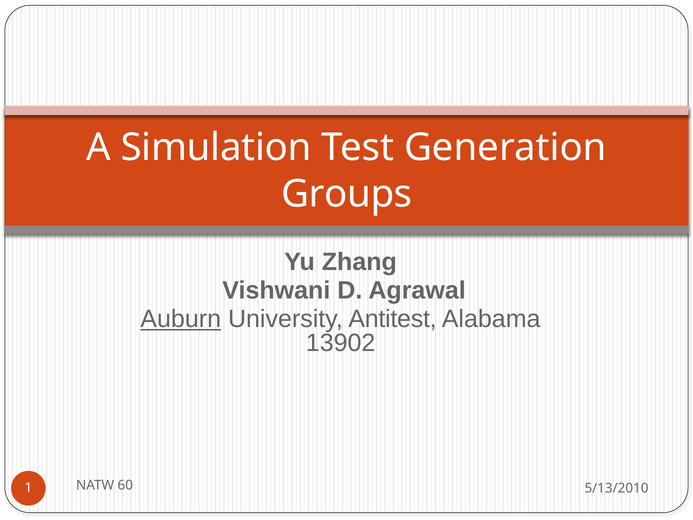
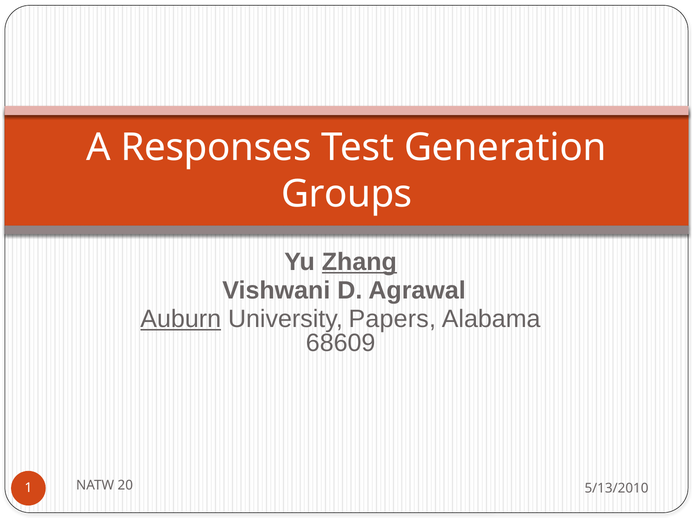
Simulation: Simulation -> Responses (216, 148)
Zhang underline: none -> present (359, 262)
Antitest: Antitest -> Papers (392, 319)
13902: 13902 -> 68609 (341, 343)
60: 60 -> 20 (125, 485)
